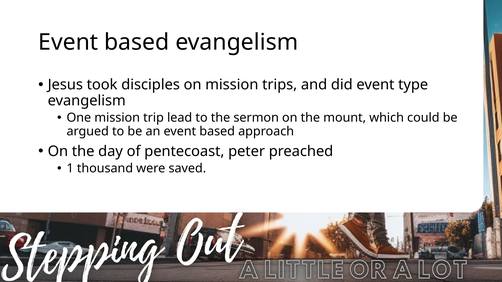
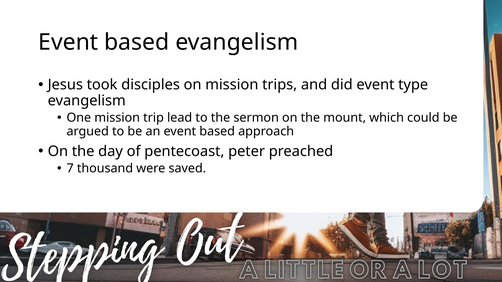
1: 1 -> 7 (70, 169)
